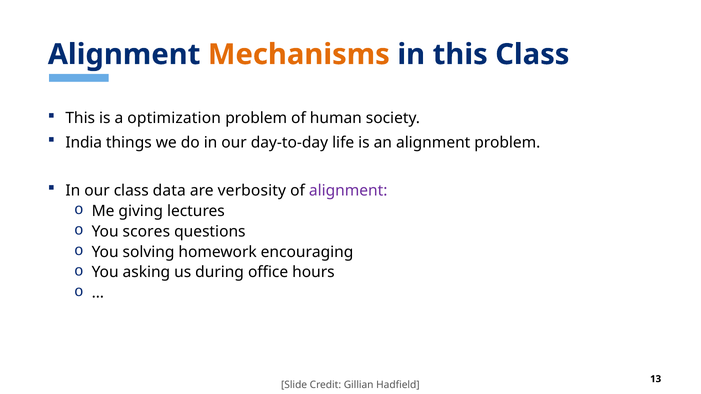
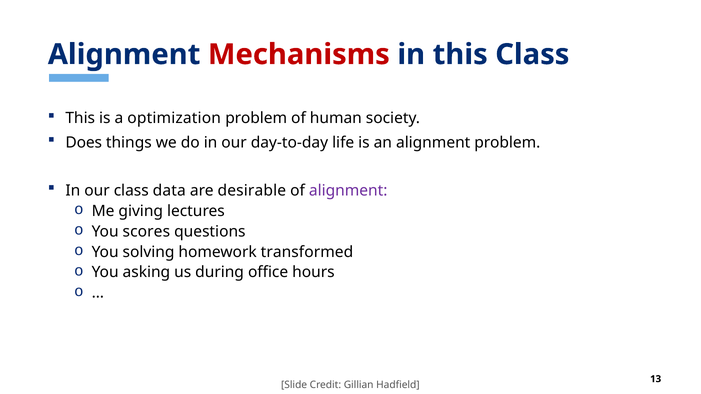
Mechanisms colour: orange -> red (299, 55)
India: India -> Does (84, 142)
verbosity: verbosity -> desirable (252, 191)
encouraging: encouraging -> transformed (307, 252)
